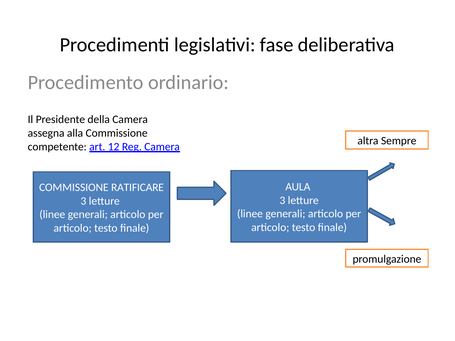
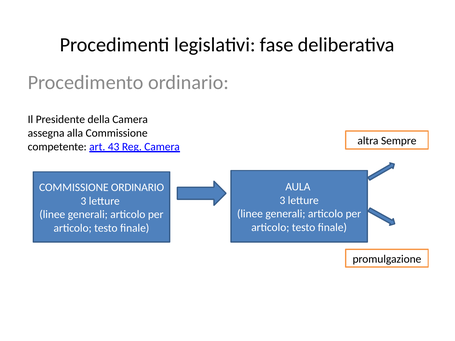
12: 12 -> 43 (114, 147)
COMMISSIONE RATIFICARE: RATIFICARE -> ORDINARIO (138, 187)
